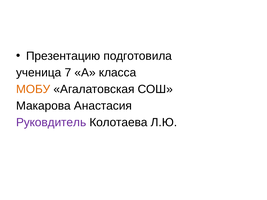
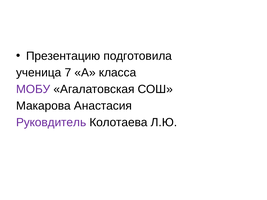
МОБУ colour: orange -> purple (33, 89)
